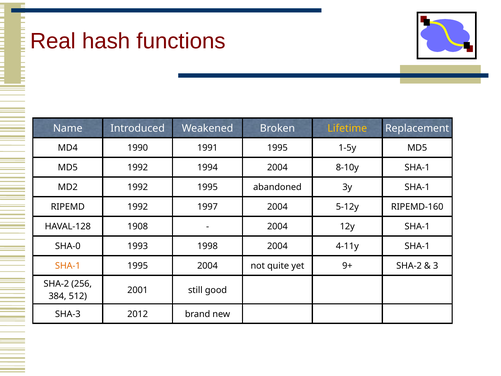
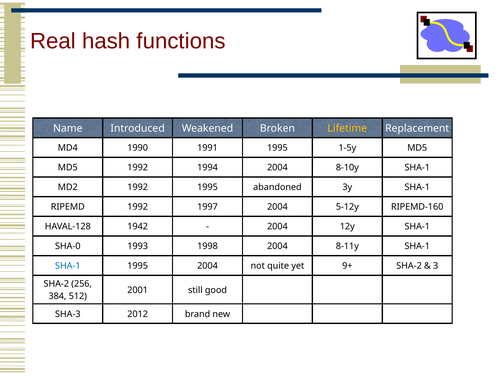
1908: 1908 -> 1942 (138, 226)
4-11y: 4-11y -> 8-11y (347, 246)
SHA-1 colour: orange -> blue (68, 266)
